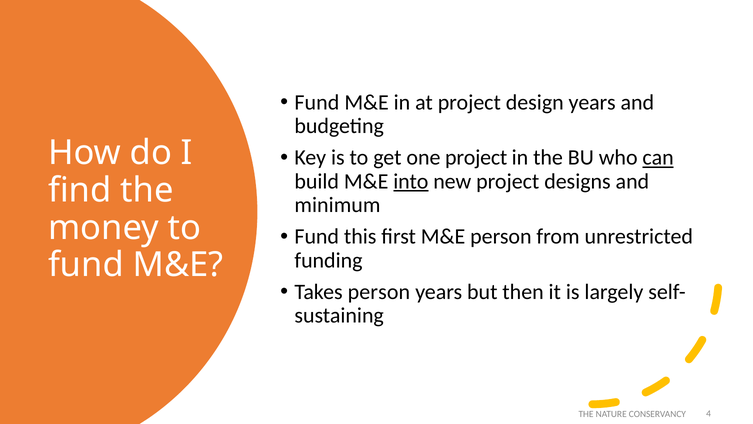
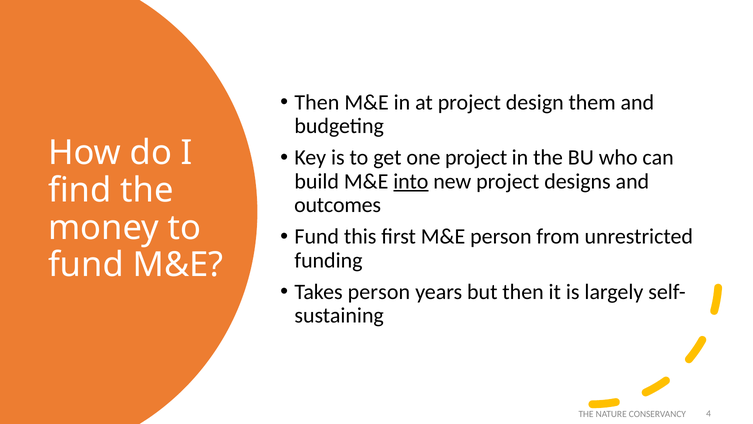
Fund: Fund -> Then (317, 102)
design years: years -> them (592, 102)
can underline: present -> none (658, 158)
minimum: minimum -> outcomes (338, 205)
